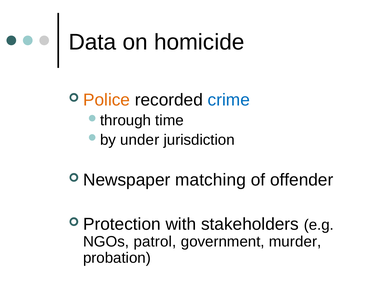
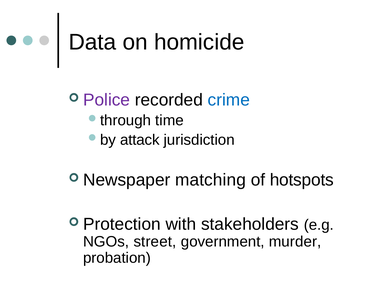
Police colour: orange -> purple (107, 100)
under: under -> attack (140, 140)
offender: offender -> hotspots (302, 180)
patrol: patrol -> street (155, 242)
